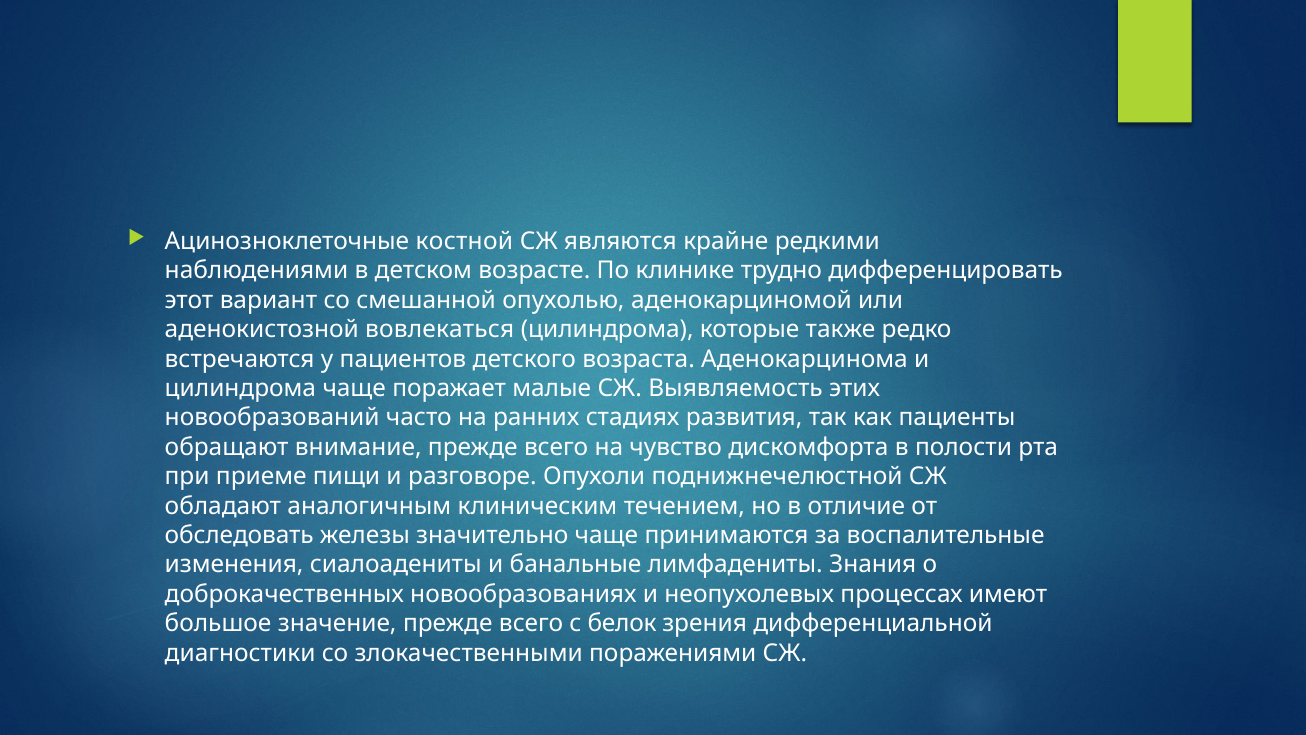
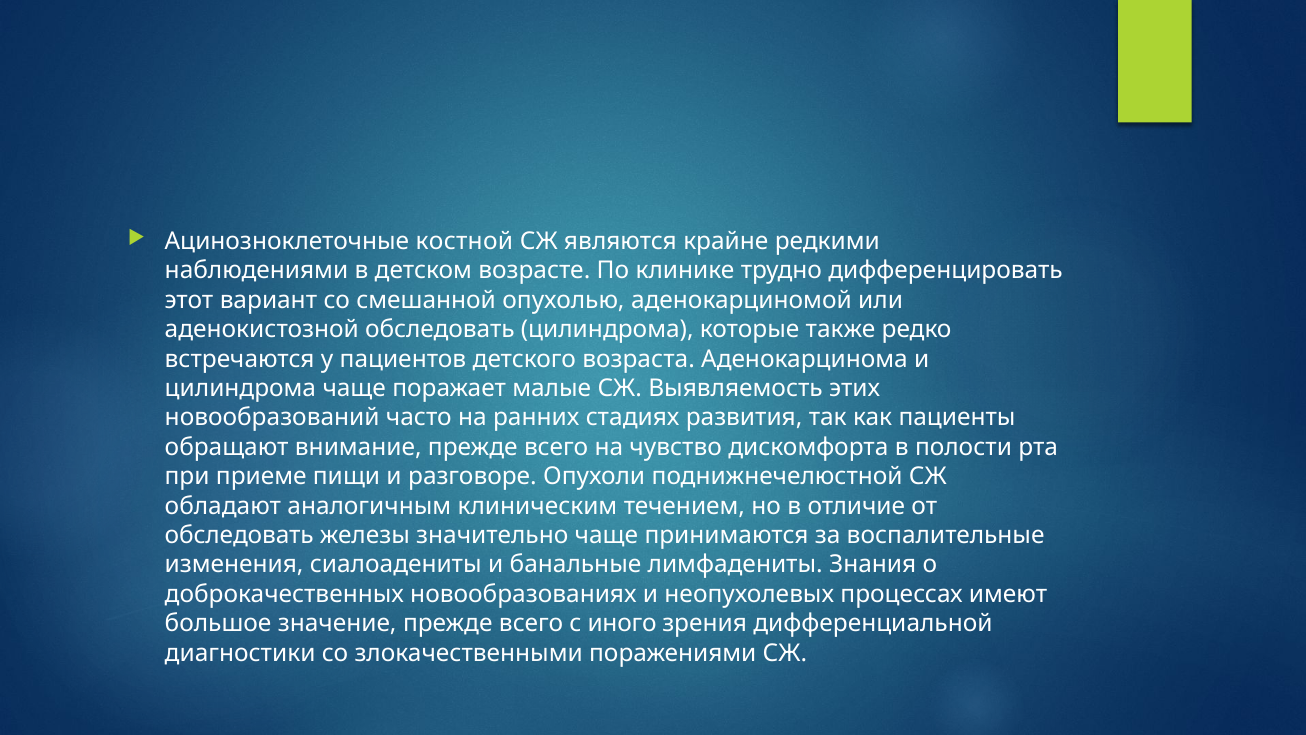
аденокистозной вовлекаться: вовлекаться -> обследовать (440, 329)
белок: белок -> иного (622, 623)
